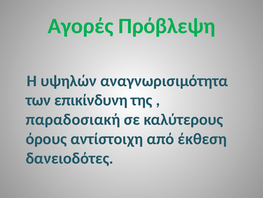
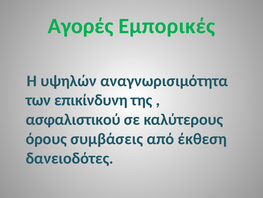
Πρόβλεψη: Πρόβλεψη -> Εμπορικές (167, 26)
παραδοσιακή: παραδοσιακή -> ασφαλιστικού (73, 119)
αντίστοιχη: αντίστοιχη -> συμβάσεις (107, 138)
